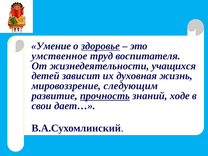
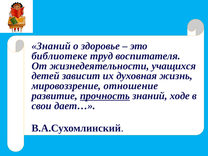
Умение: Умение -> Знаний (51, 46)
здоровье underline: present -> none (100, 46)
умственное: умственное -> библиотеке (59, 56)
следующим: следующим -> отношение (131, 86)
